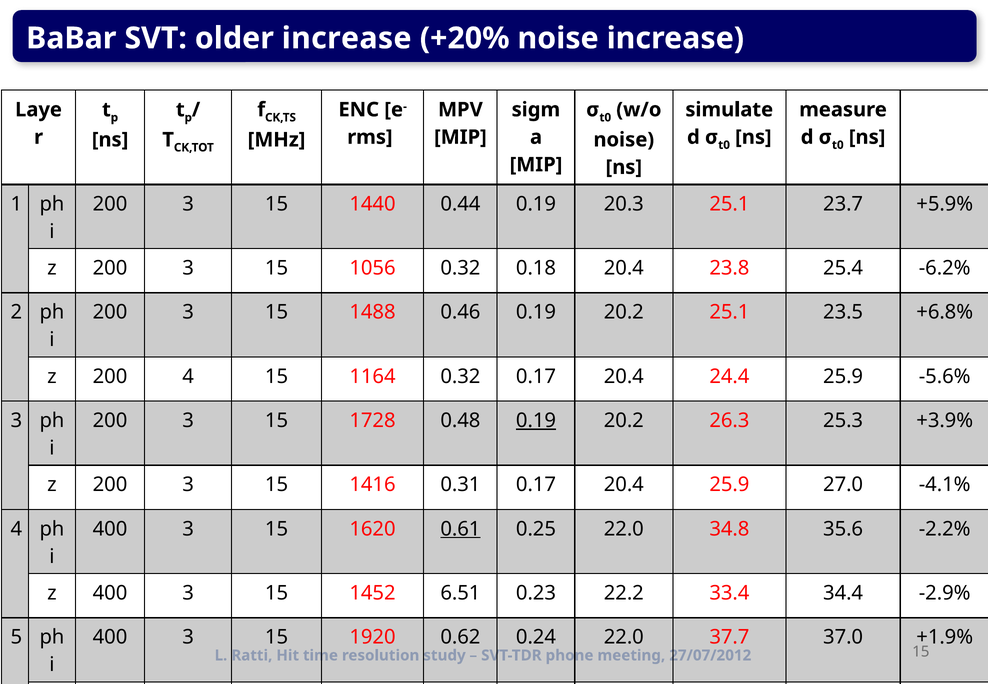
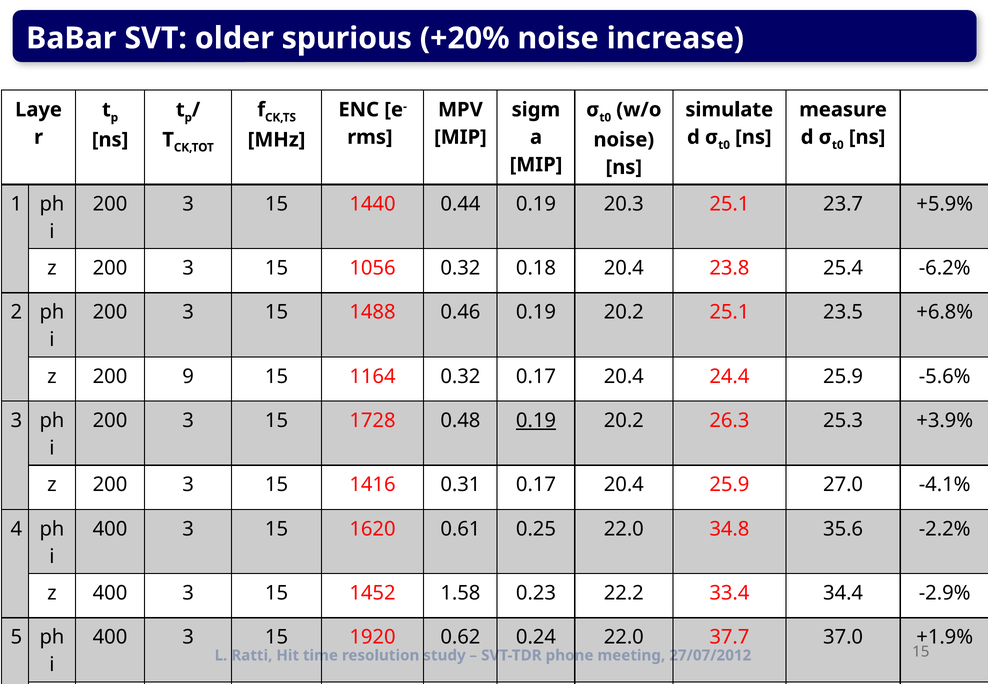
older increase: increase -> spurious (347, 38)
200 4: 4 -> 9 (188, 376)
0.61 underline: present -> none (460, 529)
6.51: 6.51 -> 1.58 (460, 593)
